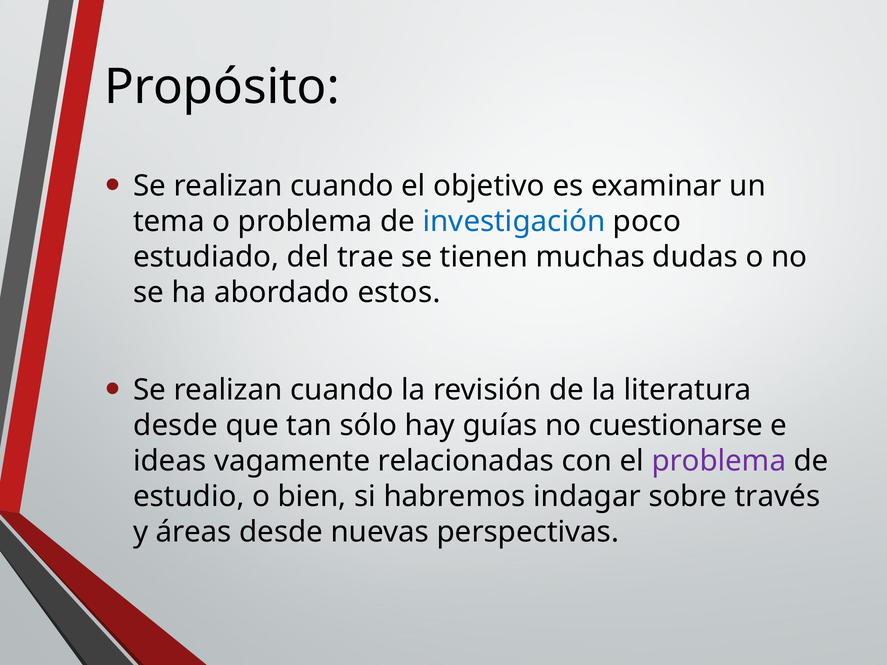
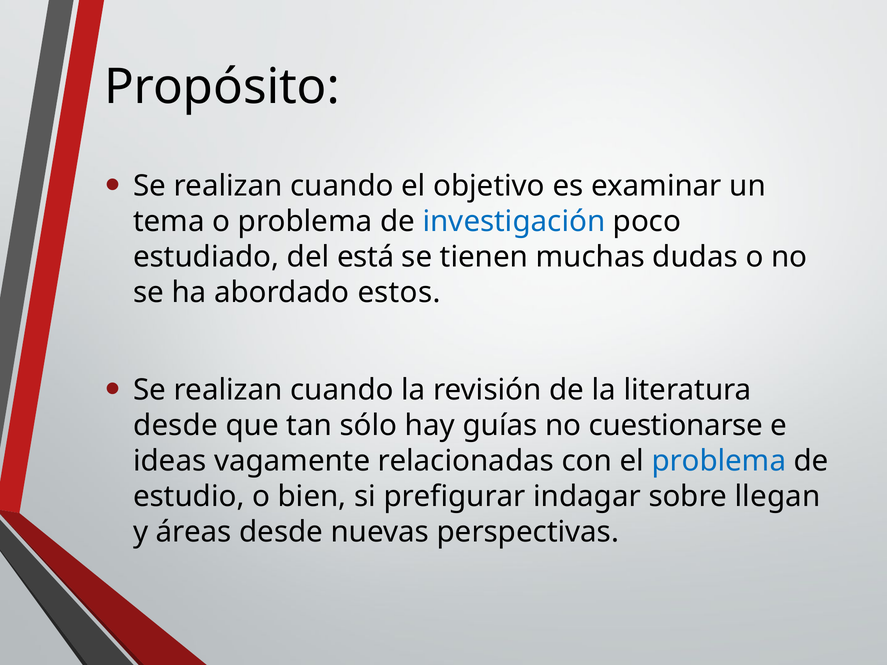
trae: trae -> está (366, 257)
problema colour: purple -> blue (719, 461)
habremos: habremos -> prefigurar (455, 497)
través: través -> llegan (778, 497)
